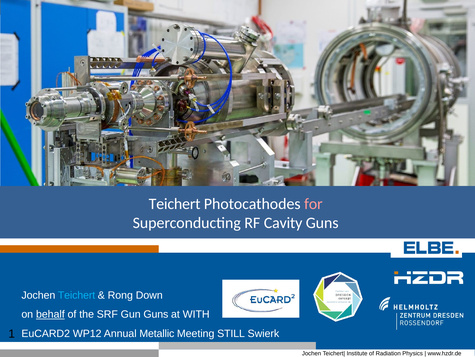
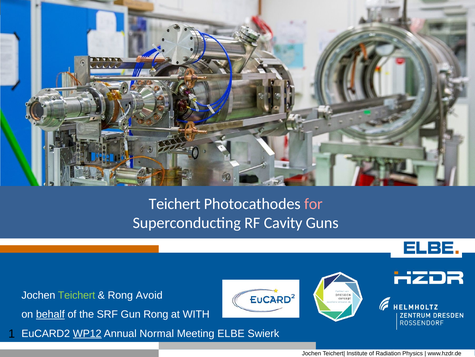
Teichert colour: light blue -> light green (77, 295)
Down: Down -> Avoid (149, 295)
Gun Guns: Guns -> Rong (156, 314)
WP12 underline: none -> present (87, 333)
Metallic: Metallic -> Normal (157, 333)
STILL: STILL -> ELBE (231, 333)
